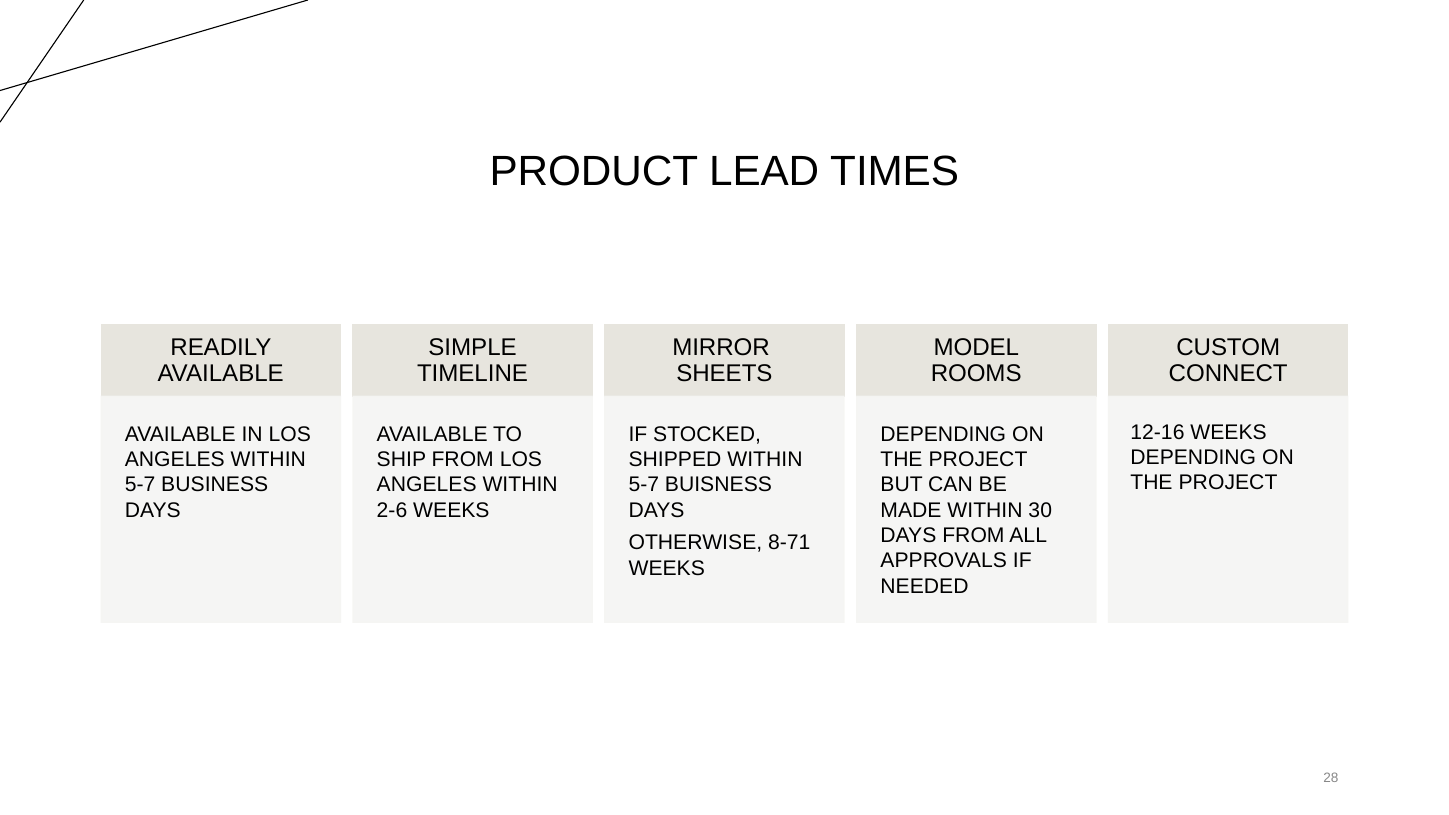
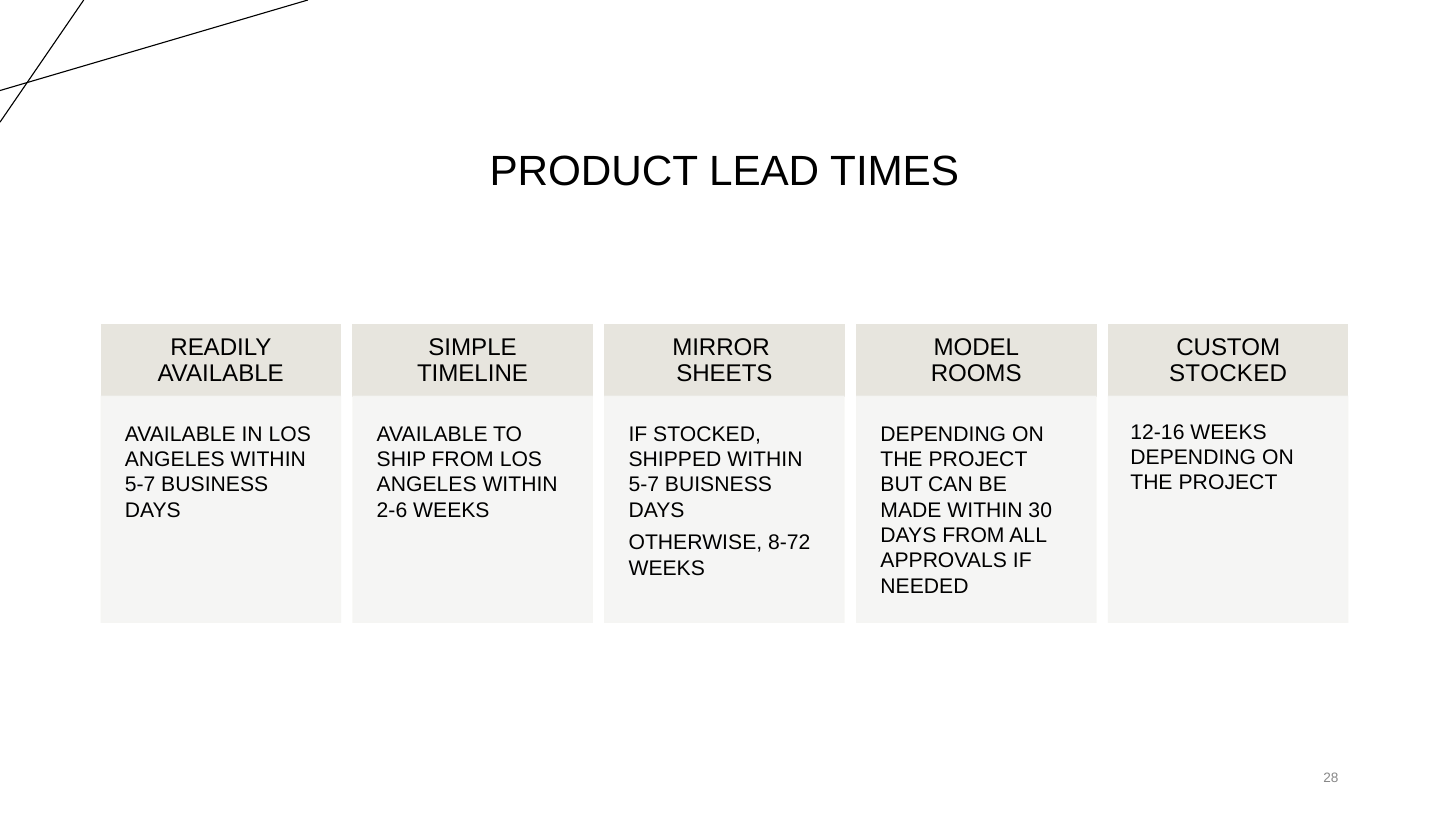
CONNECT: CONNECT -> STOCKED (1228, 373)
8-71: 8-71 -> 8-72 (789, 543)
